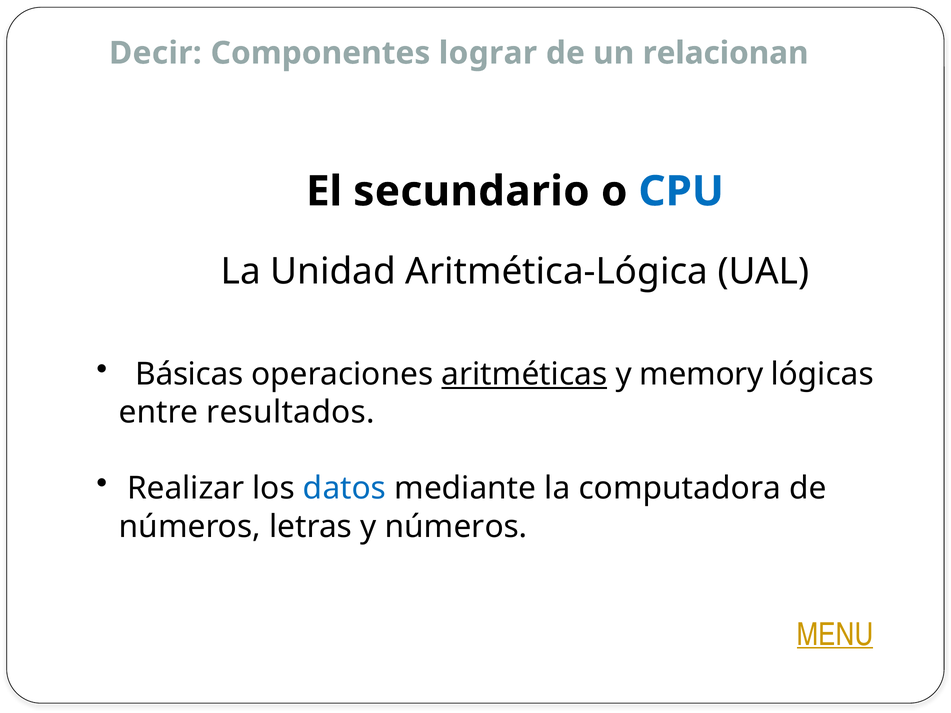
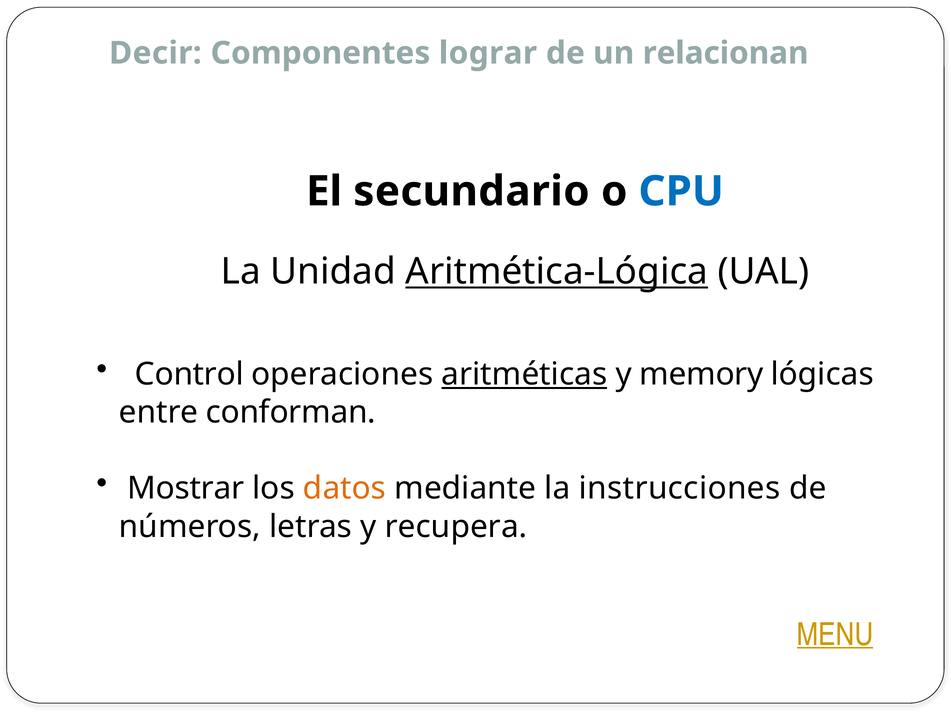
Aritmética-Lógica underline: none -> present (557, 272)
Básicas: Básicas -> Control (189, 375)
resultados: resultados -> conforman (291, 413)
Realizar: Realizar -> Mostrar (186, 489)
datos colour: blue -> orange (345, 489)
computadora: computadora -> instrucciones (680, 489)
y números: números -> recupera (456, 527)
